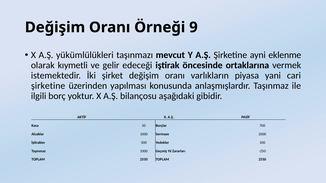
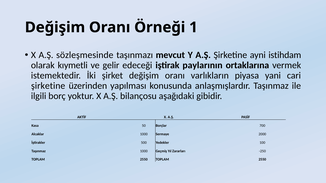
9: 9 -> 1 (193, 27)
yükümlülükleri: yükümlülükleri -> sözleşmesinde (85, 55)
eklenme: eklenme -> istihdam (285, 55)
öncesinde: öncesinde -> paylarının (203, 65)
